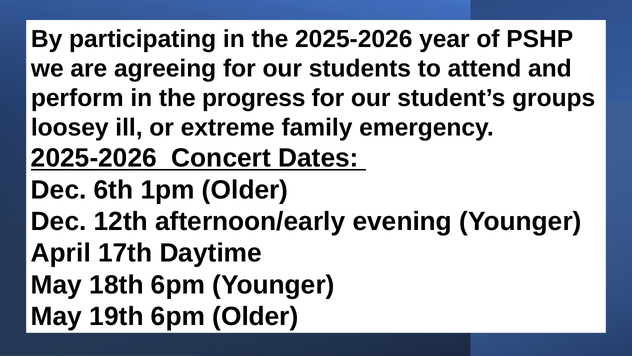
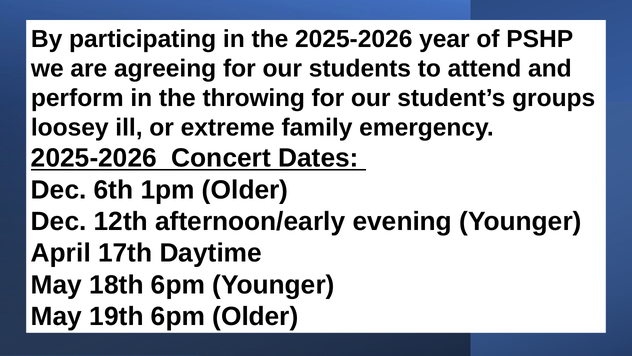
progress: progress -> throwing (254, 98)
